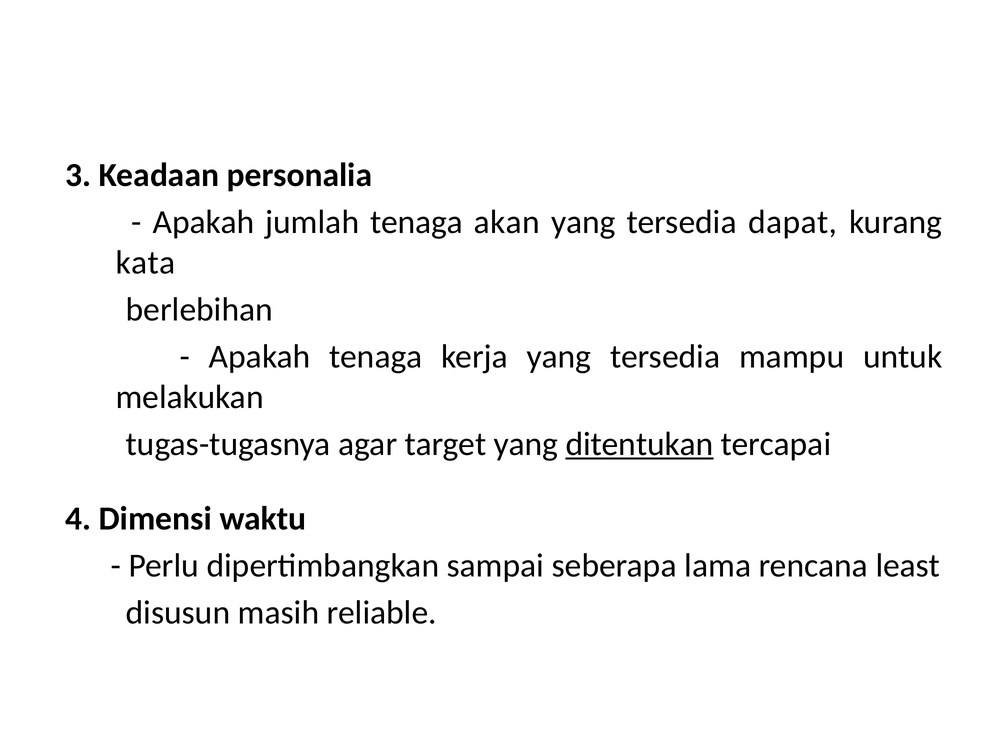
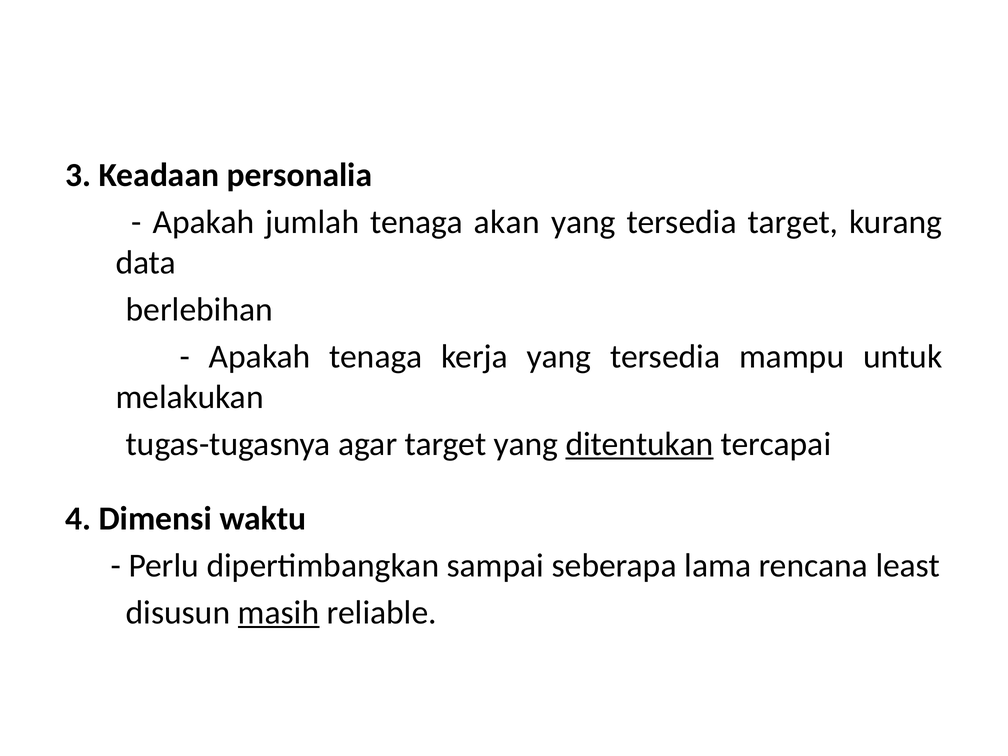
tersedia dapat: dapat -> target (793, 222)
kata: kata -> data (146, 263)
masih underline: none -> present (279, 613)
